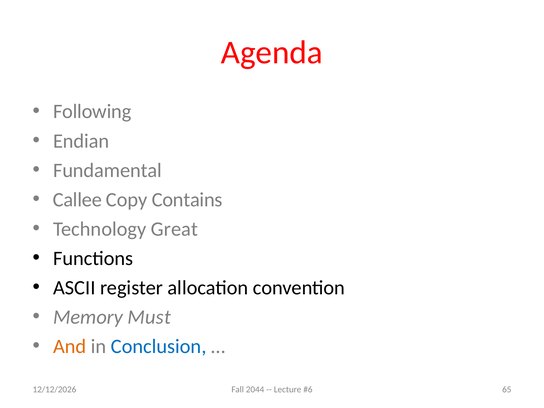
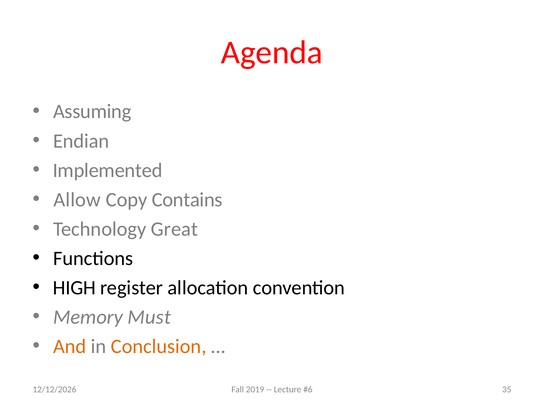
Following: Following -> Assuming (92, 112)
Fundamental: Fundamental -> Implemented (108, 170)
Callee: Callee -> Allow (77, 200)
ASCII: ASCII -> HIGH (74, 288)
Conclusion colour: blue -> orange (159, 346)
65: 65 -> 35 (507, 390)
2044: 2044 -> 2019 (255, 390)
